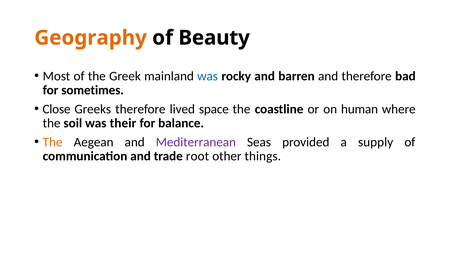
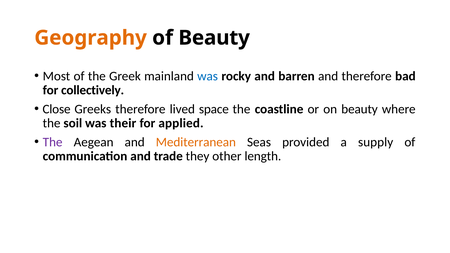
sometimes: sometimes -> collectively (93, 90)
on human: human -> beauty (360, 109)
balance: balance -> applied (181, 123)
The colour: orange -> purple (53, 142)
Mediterranean colour: purple -> orange (196, 142)
root: root -> they (198, 156)
things: things -> length (263, 156)
